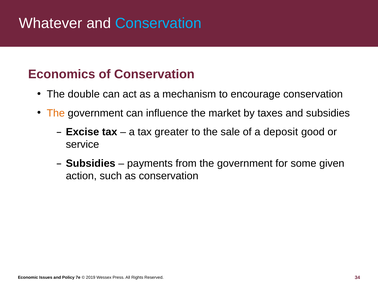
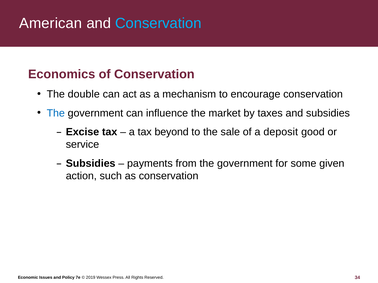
Whatever: Whatever -> American (51, 23)
The colour: orange -> blue (56, 113)
greater: greater -> beyond (172, 132)
